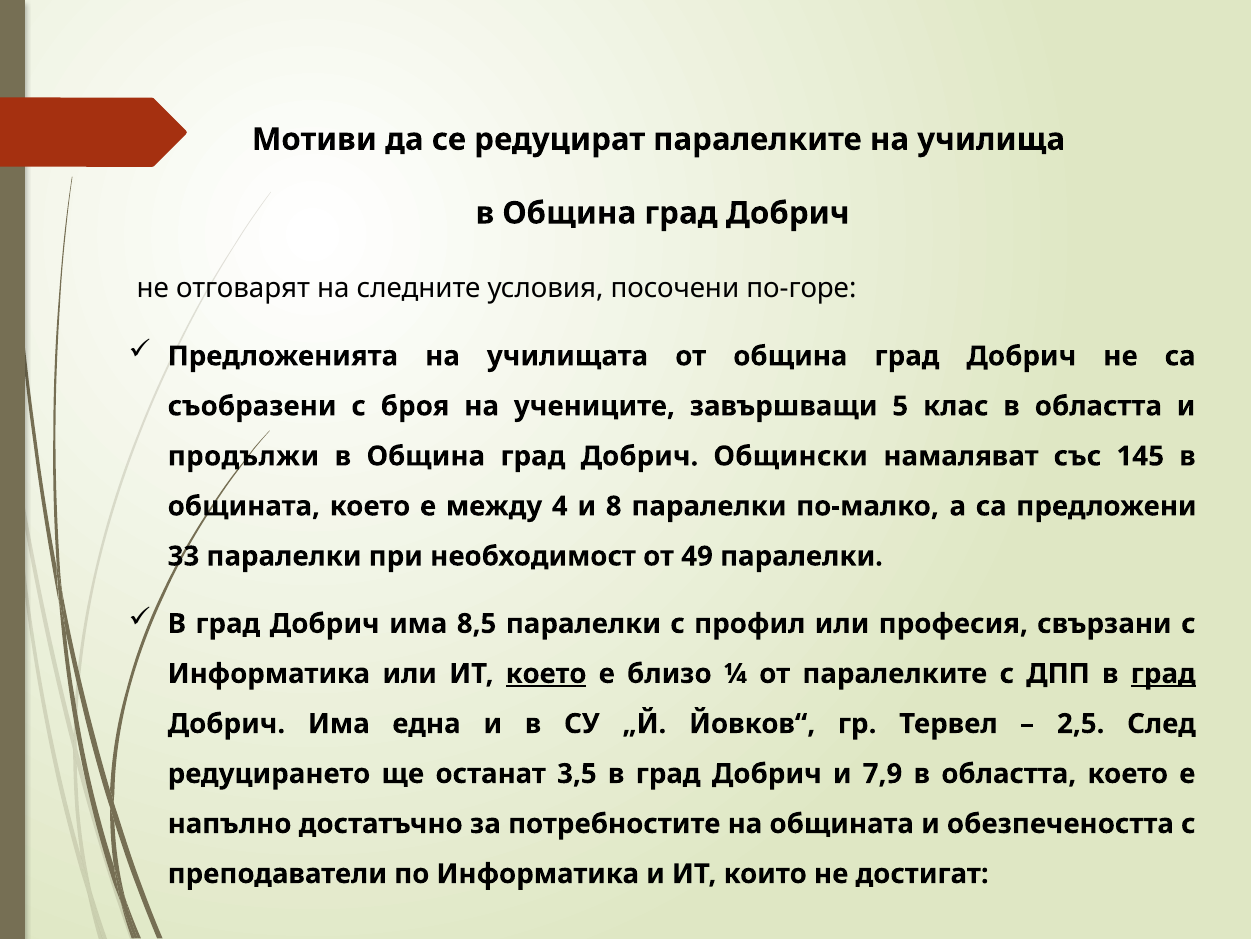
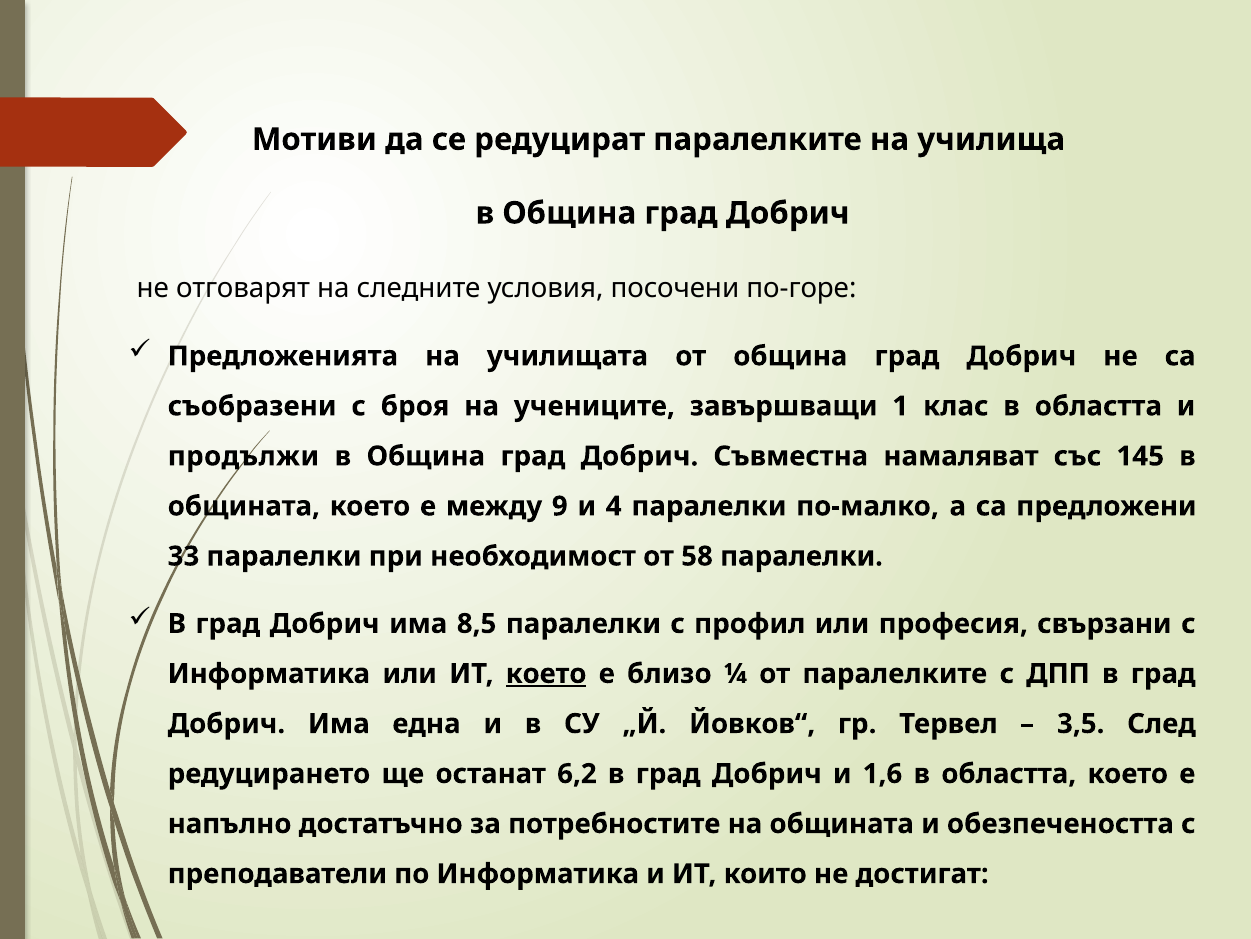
5: 5 -> 1 (900, 406)
Общински: Общински -> Съвместна (791, 456)
4: 4 -> 9 (560, 506)
8: 8 -> 4 (614, 506)
49: 49 -> 58 (697, 556)
град underline: present -> none (1163, 673)
2,5: 2,5 -> 3,5 (1081, 723)
3,5: 3,5 -> 6,2 (577, 773)
7,9: 7,9 -> 1,6 (882, 773)
